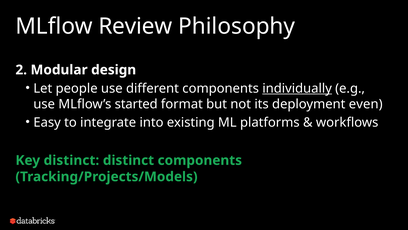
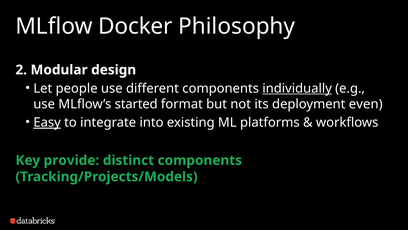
Review: Review -> Docker (135, 26)
Easy underline: none -> present (47, 122)
Key distinct: distinct -> provide (71, 160)
